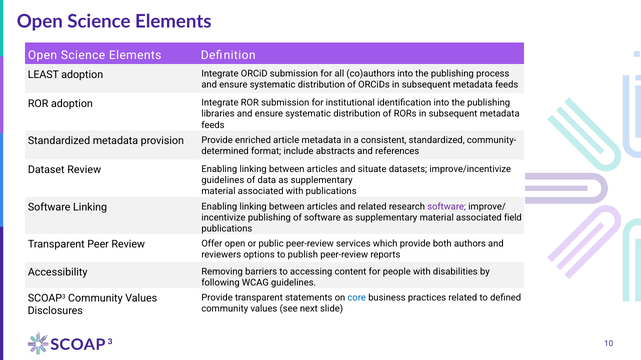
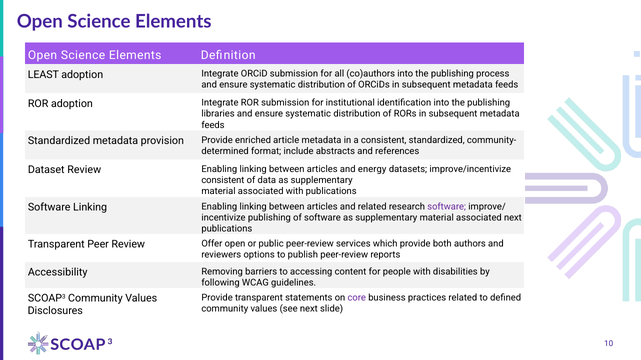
situate: situate -> energy (372, 169)
guidelines: guidelines -> consistent (223, 180)
associated field: field -> next (513, 218)
core colour: blue -> purple (357, 298)
